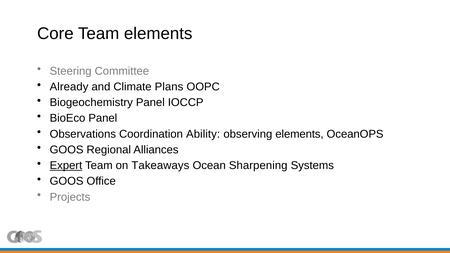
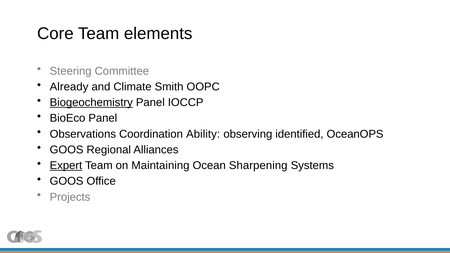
Plans: Plans -> Smith (169, 87)
Biogeochemistry underline: none -> present (91, 103)
observing elements: elements -> identified (299, 134)
Takeaways: Takeaways -> Maintaining (160, 166)
